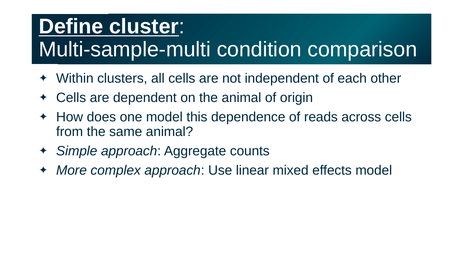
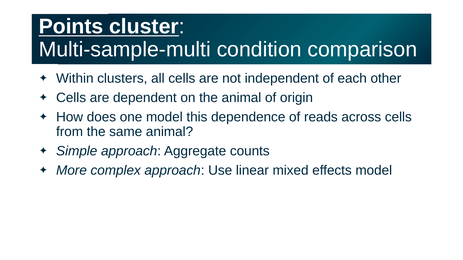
Define: Define -> Points (71, 27)
